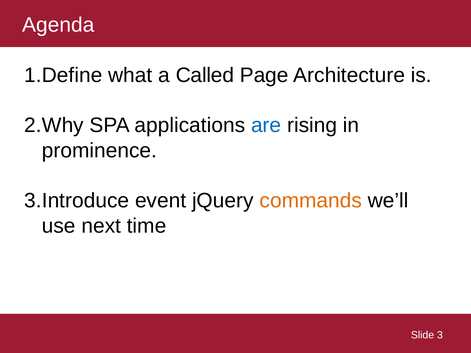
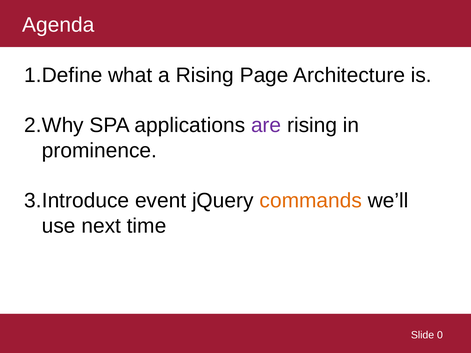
a Called: Called -> Rising (205, 75)
are colour: blue -> purple (266, 125)
3: 3 -> 0 (440, 335)
